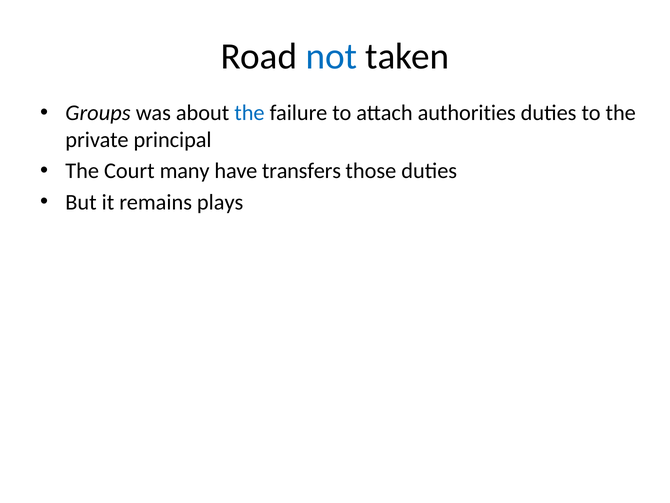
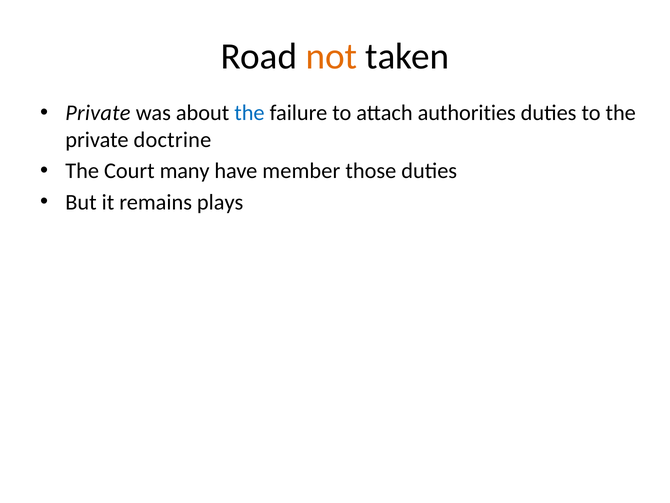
not colour: blue -> orange (331, 57)
Groups: Groups -> Private (98, 113)
principal: principal -> doctrine (172, 140)
transfers: transfers -> member (301, 171)
